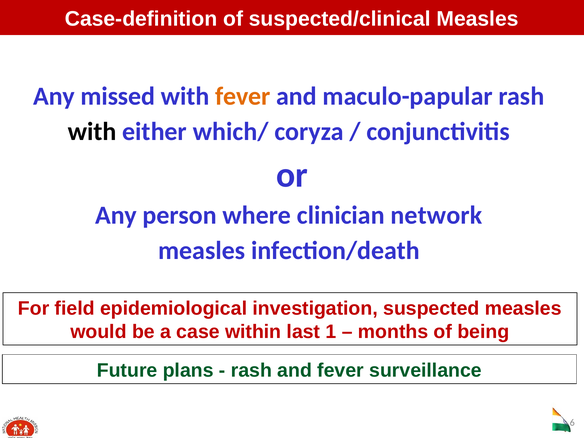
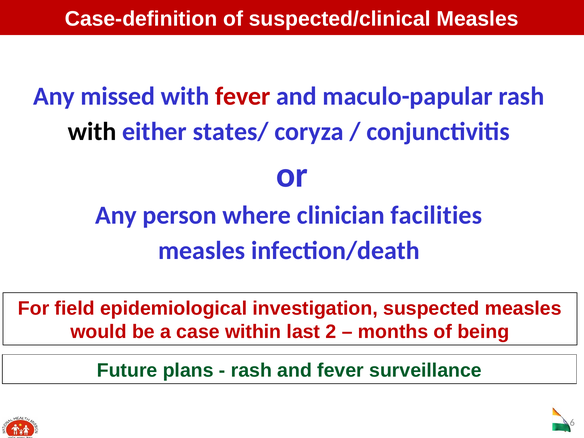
fever colour: orange -> red (243, 96)
which/: which/ -> states/ (231, 131)
network: network -> facilities (436, 215)
1: 1 -> 2 (331, 332)
